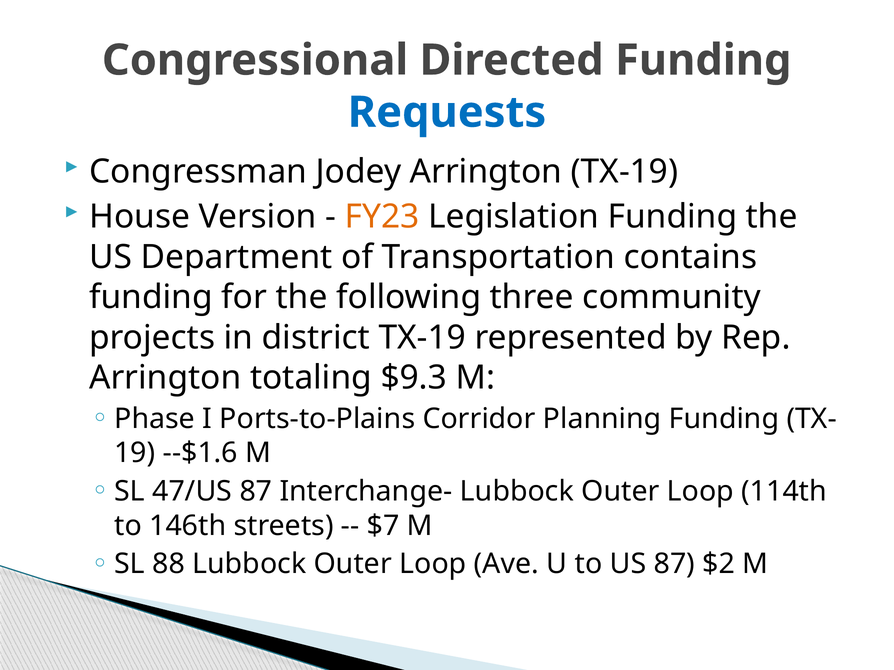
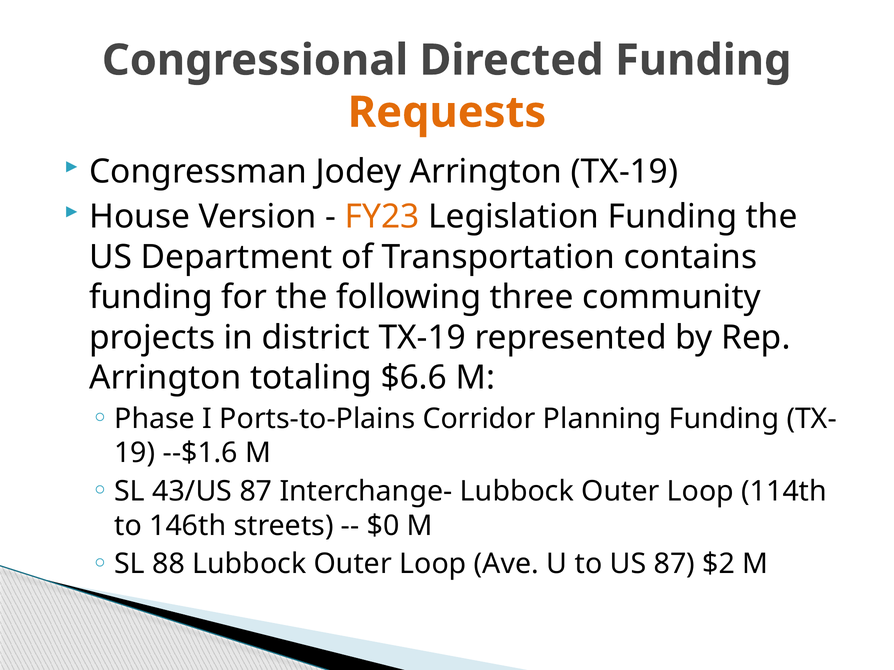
Requests colour: blue -> orange (447, 113)
$9.3: $9.3 -> $6.6 (414, 378)
47/US: 47/US -> 43/US (192, 492)
$7: $7 -> $0 (383, 526)
